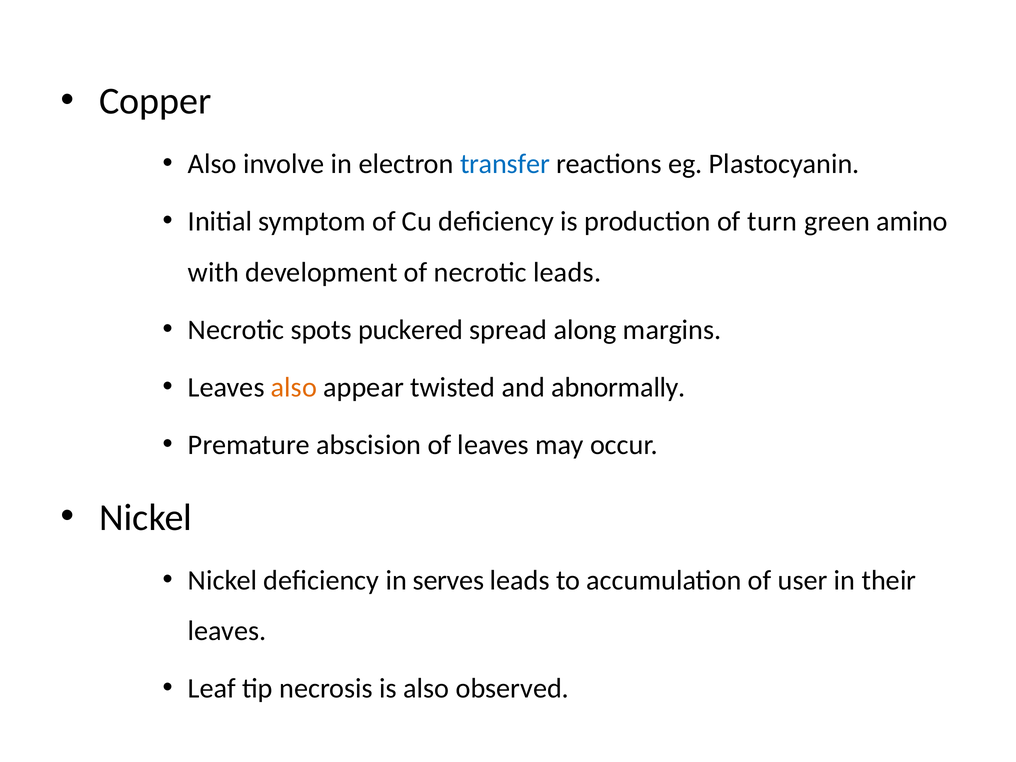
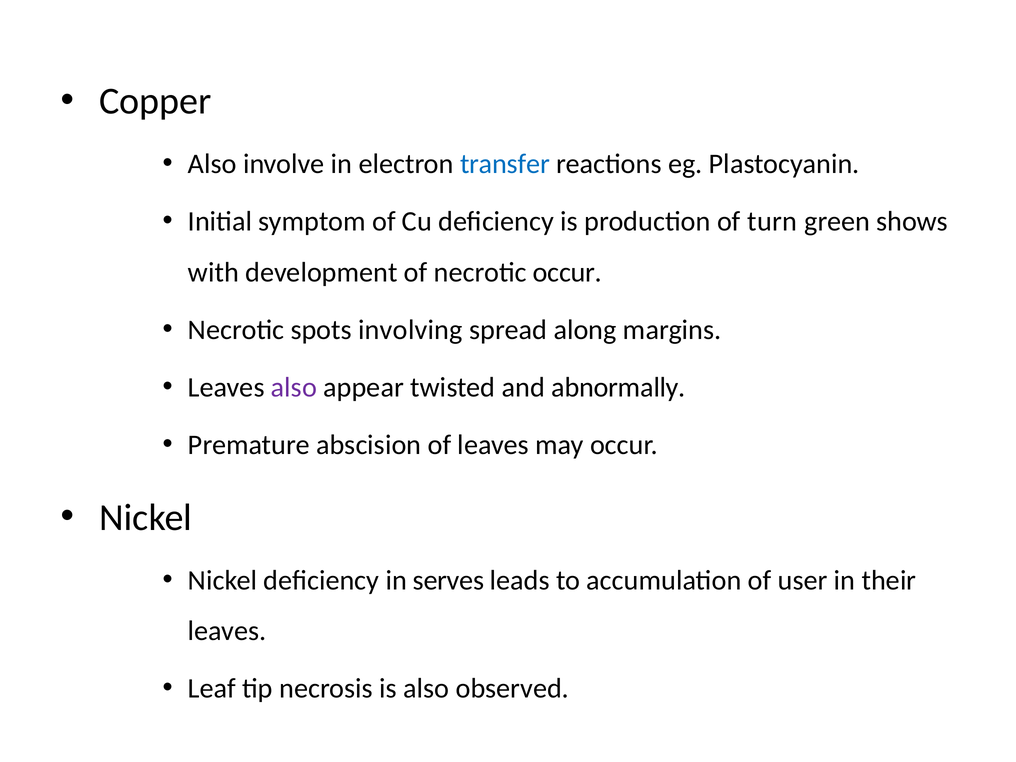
amino: amino -> shows (912, 222)
necrotic leads: leads -> occur (567, 272)
puckered: puckered -> involving (410, 330)
also colour: orange -> purple (294, 387)
